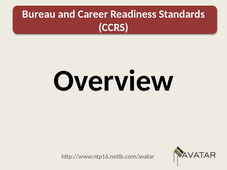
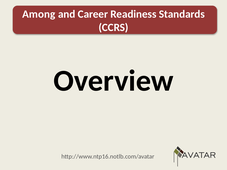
Bureau: Bureau -> Among (39, 14)
